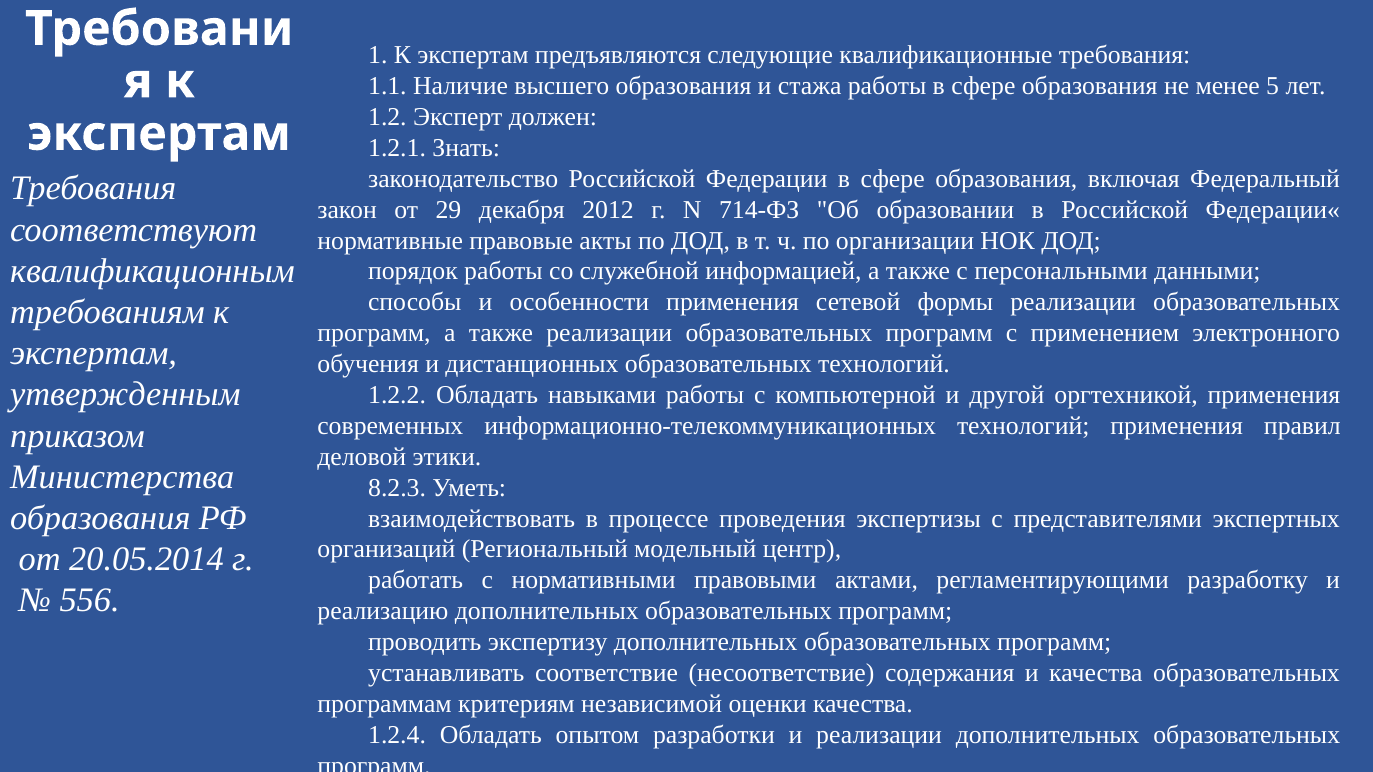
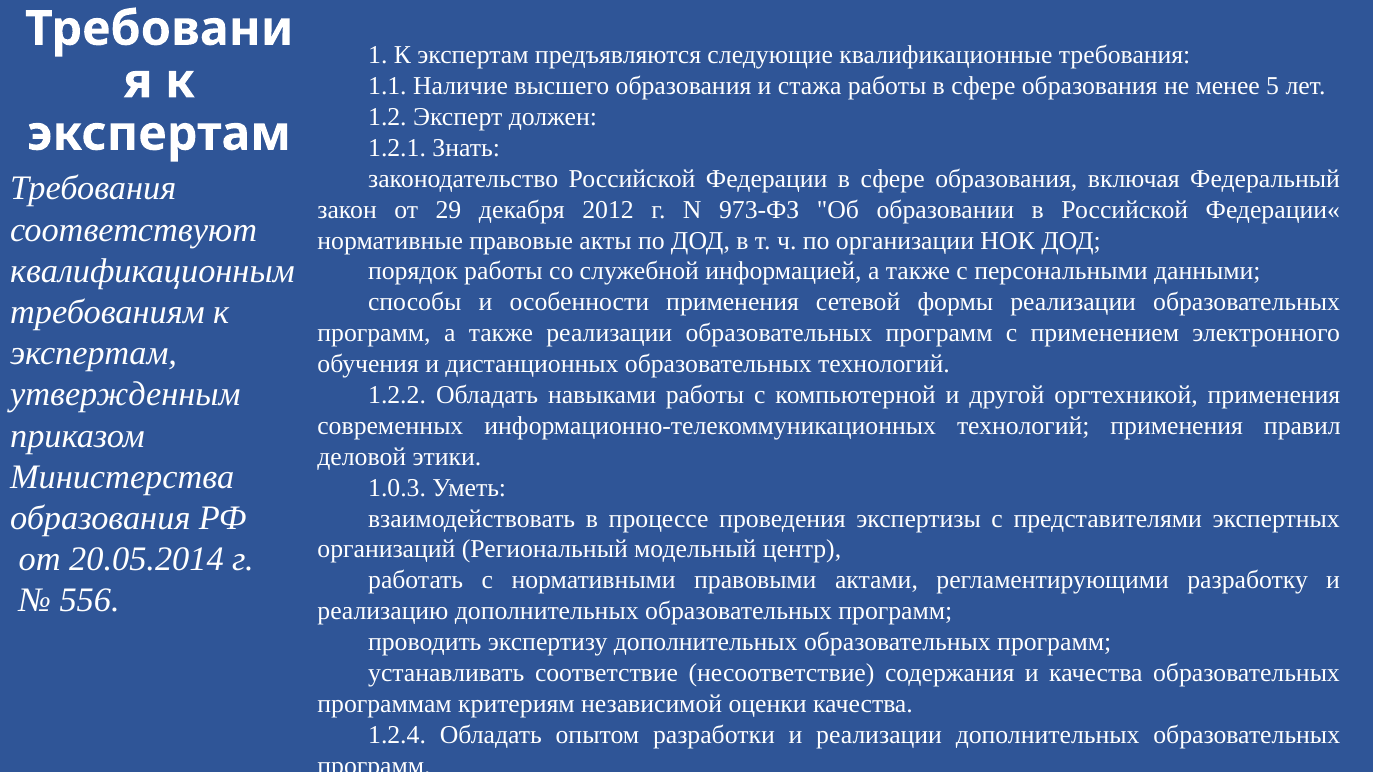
714-ФЗ: 714-ФЗ -> 973-ФЗ (759, 210)
8.2.3: 8.2.3 -> 1.0.3 (397, 488)
